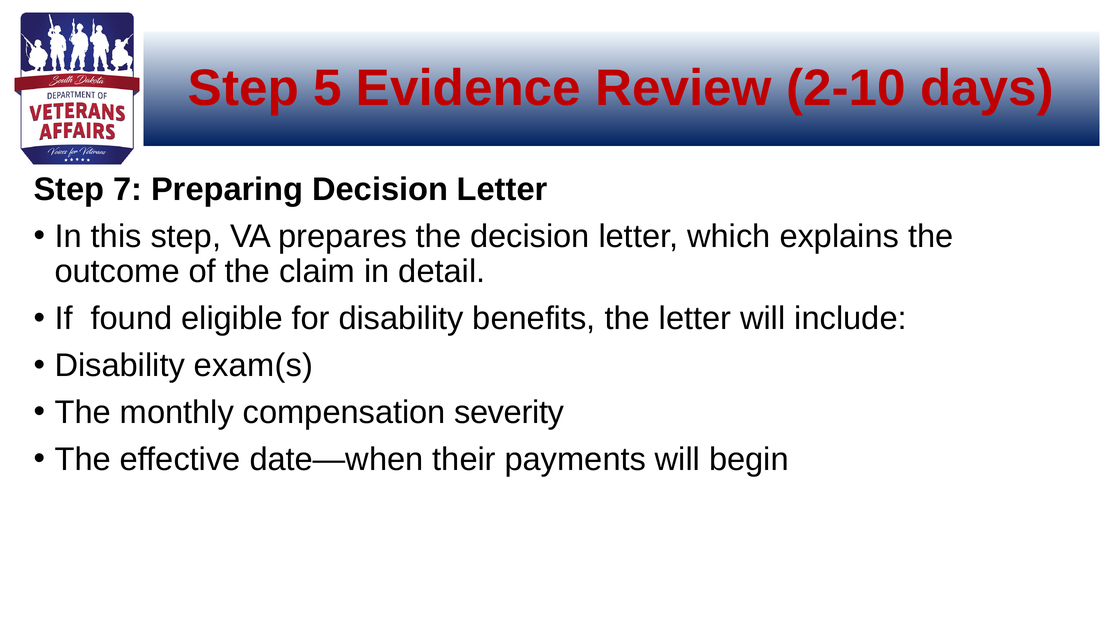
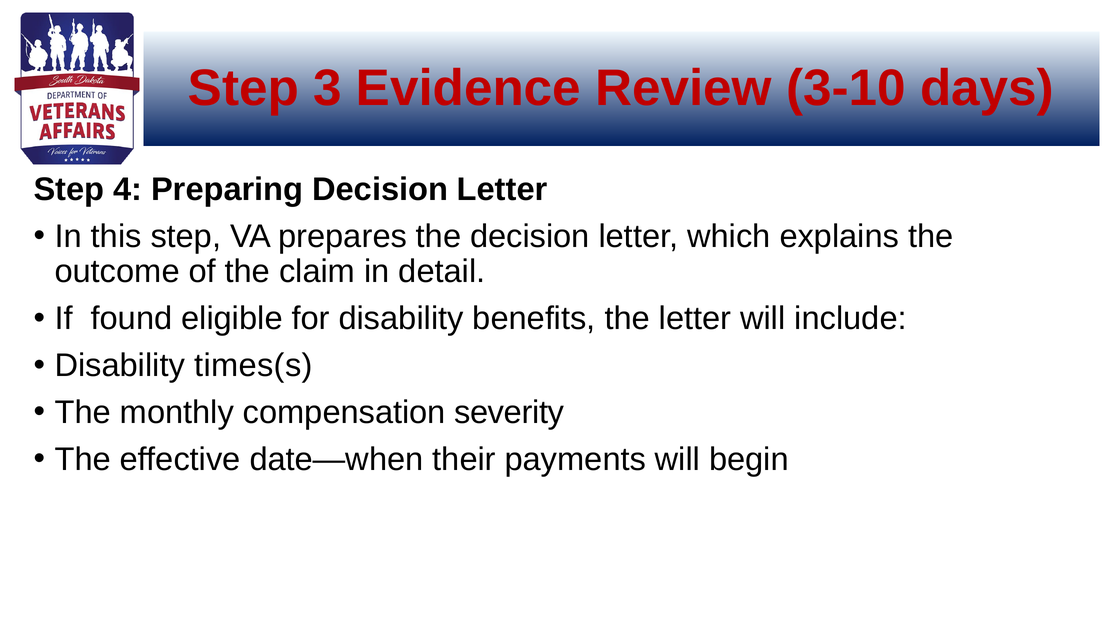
5: 5 -> 3 (327, 88)
2-10: 2-10 -> 3-10 (846, 88)
7: 7 -> 4 (128, 189)
exam(s: exam(s -> times(s (253, 365)
